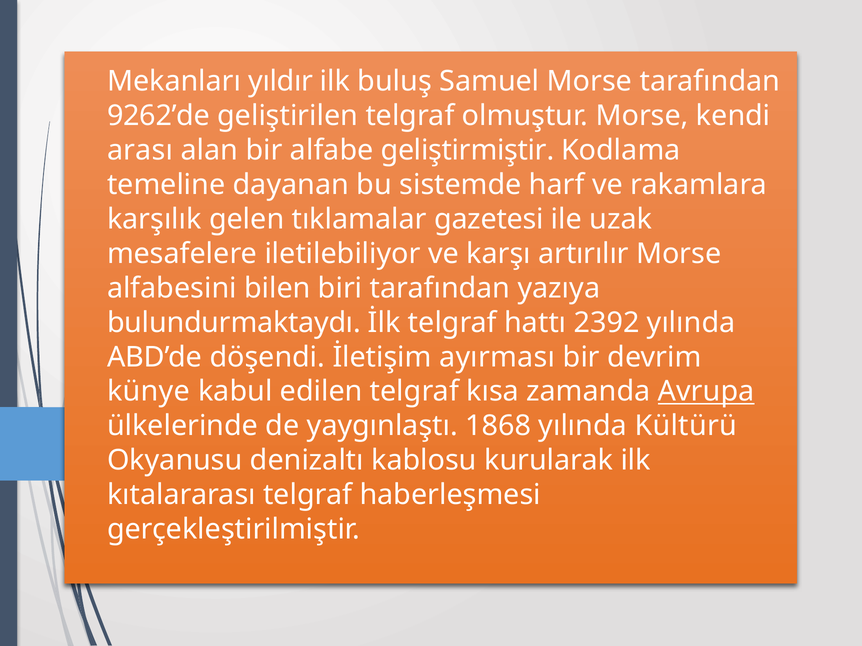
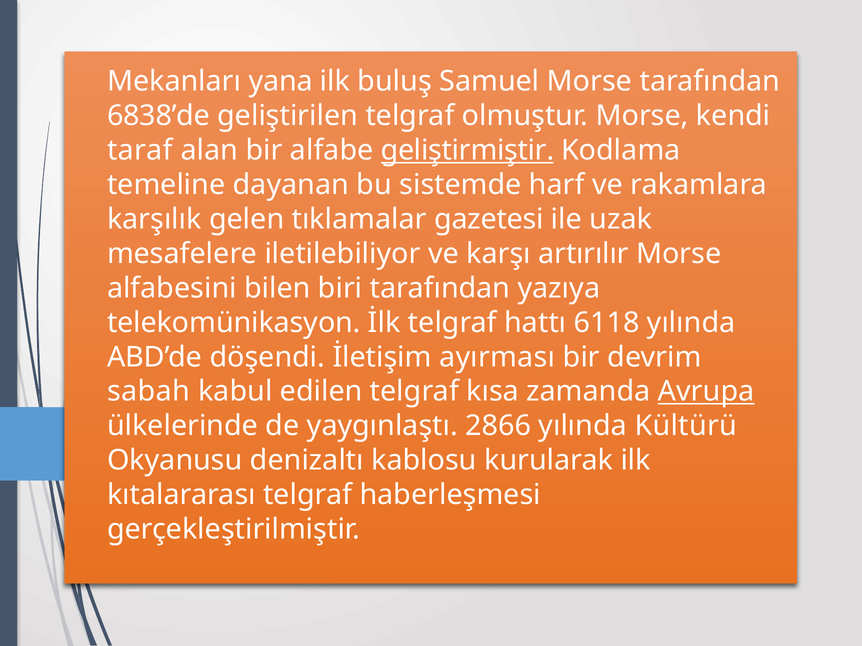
yıldır: yıldır -> yana (281, 81)
9262’de: 9262’de -> 6838’de (159, 116)
arası: arası -> taraf (140, 150)
geliştirmiştir underline: none -> present (467, 150)
bulundurmaktaydı: bulundurmaktaydı -> telekomünikasyon (234, 323)
2392: 2392 -> 6118 (607, 323)
künye: künye -> sabah (149, 392)
1868: 1868 -> 2866 (498, 426)
